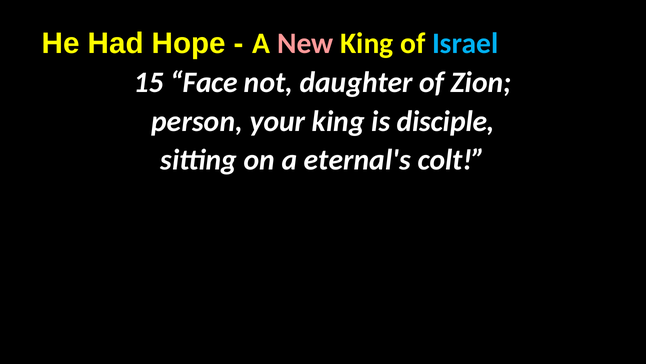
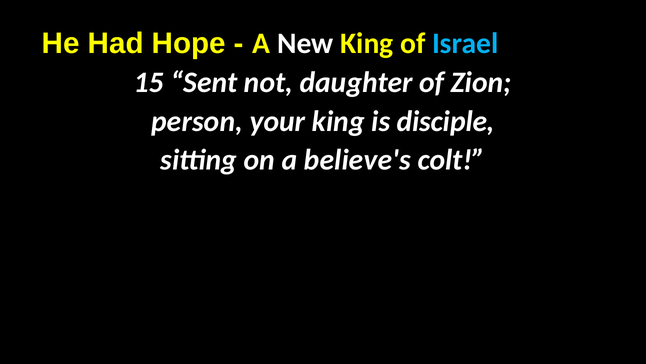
New colour: pink -> white (305, 44)
Face: Face -> Sent (204, 82)
eternal's: eternal's -> believe's (357, 160)
